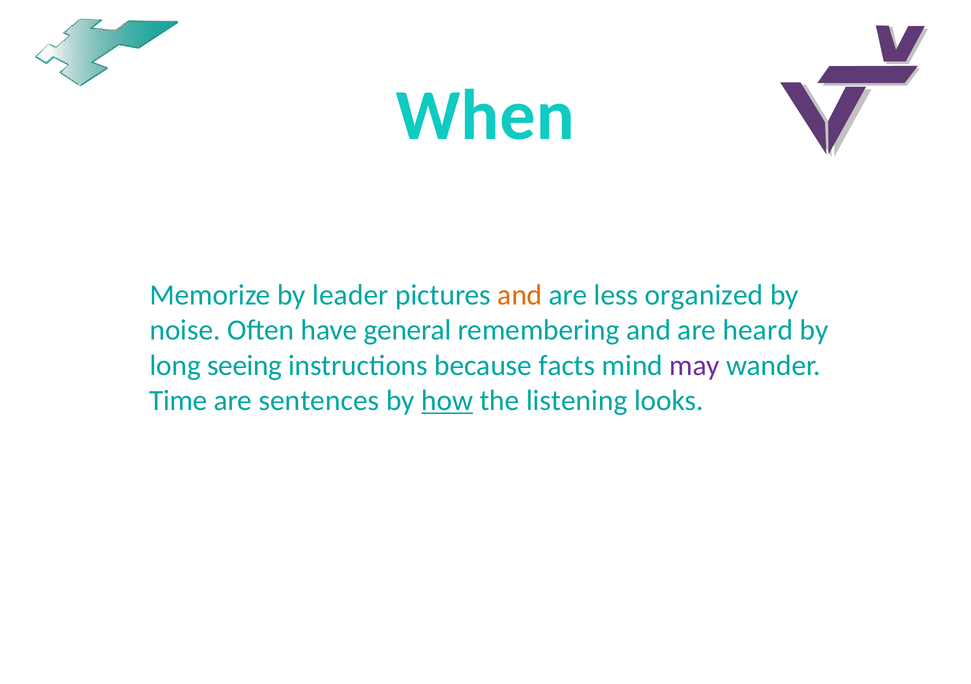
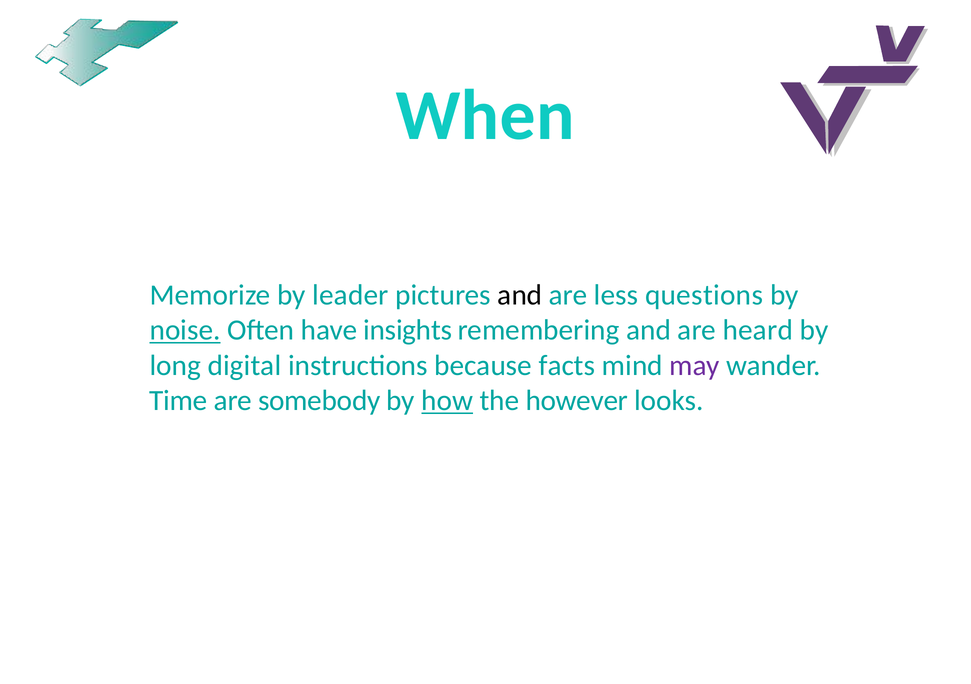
and colour: orange -> black (520, 295)
organized: organized -> questions (704, 295)
noise underline: none -> present (185, 330)
general: general -> insights (408, 330)
seeing: seeing -> digital (244, 366)
sentences: sentences -> somebody (319, 401)
listening: listening -> however (577, 401)
